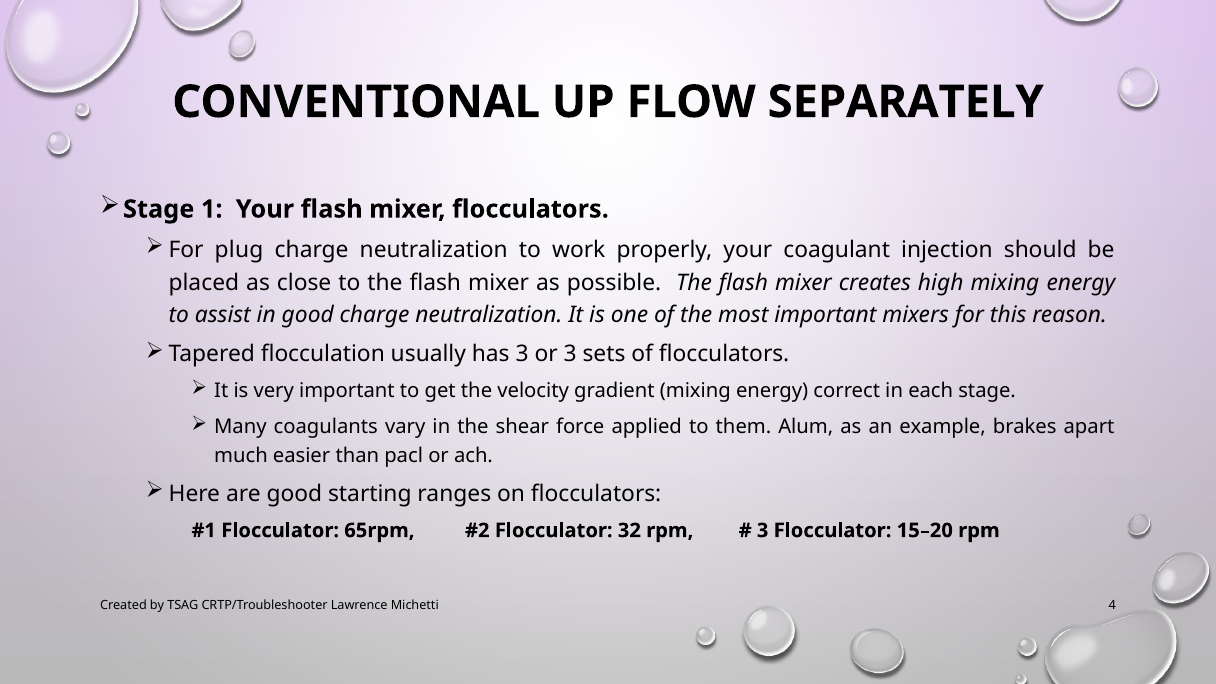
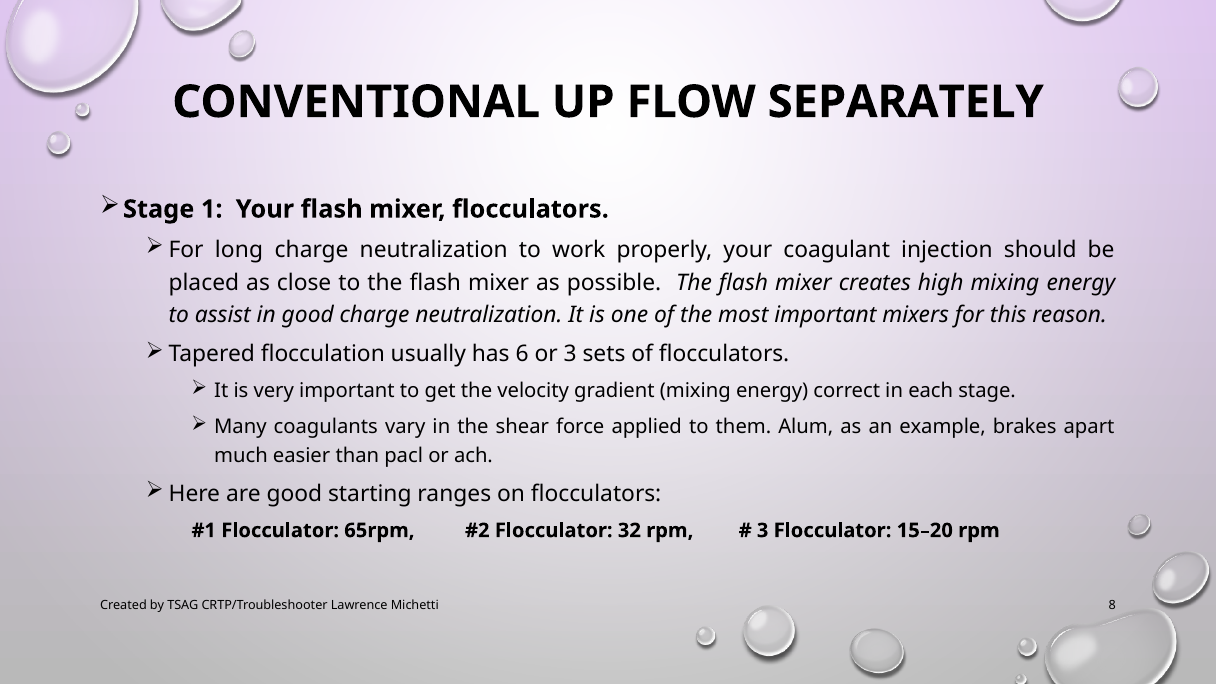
plug: plug -> long (239, 250)
has 3: 3 -> 6 (522, 354)
4: 4 -> 8 (1112, 605)
